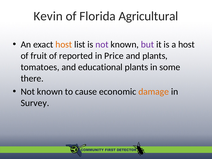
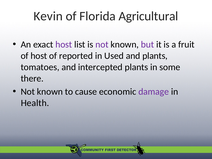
host colour: orange -> purple (64, 44)
a host: host -> fruit (186, 44)
of fruit: fruit -> host (39, 56)
Price: Price -> Used (114, 56)
educational: educational -> intercepted (100, 67)
damage colour: orange -> purple (154, 92)
Survey: Survey -> Health (35, 103)
